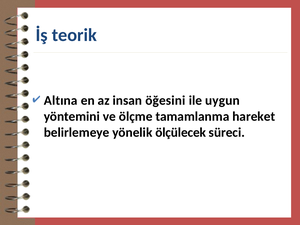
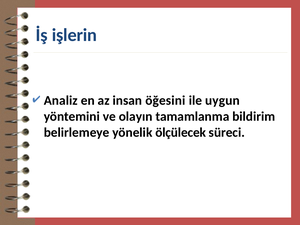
teorik: teorik -> işlerin (74, 35)
Altına: Altına -> Analiz (61, 100)
ölçme: ölçme -> olayın (136, 116)
hareket: hareket -> bildirim (254, 116)
